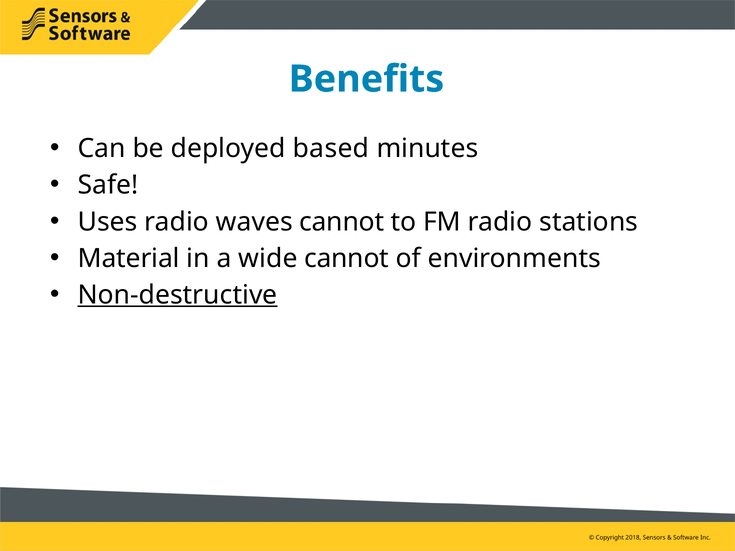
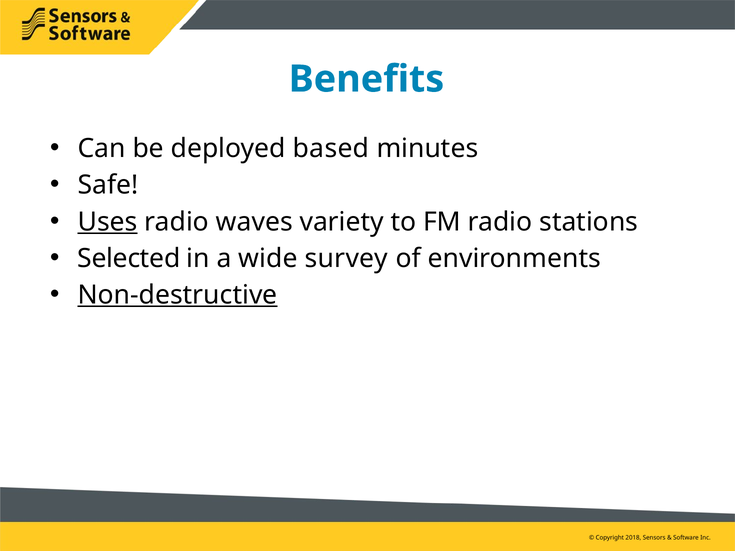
Uses underline: none -> present (108, 222)
waves cannot: cannot -> variety (342, 222)
Material: Material -> Selected (129, 258)
wide cannot: cannot -> survey (346, 258)
